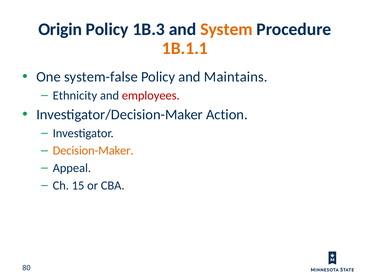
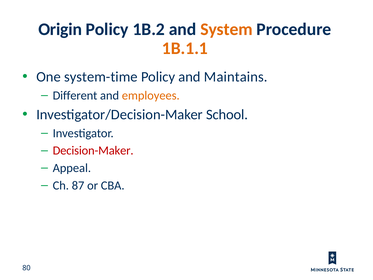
1B.3: 1B.3 -> 1B.2 (149, 29)
system-false: system-false -> system-time (101, 77)
Ethnicity: Ethnicity -> Different (75, 95)
employees colour: red -> orange (151, 95)
Action: Action -> School (227, 115)
Decision-Maker colour: orange -> red (93, 150)
15: 15 -> 87 (78, 185)
